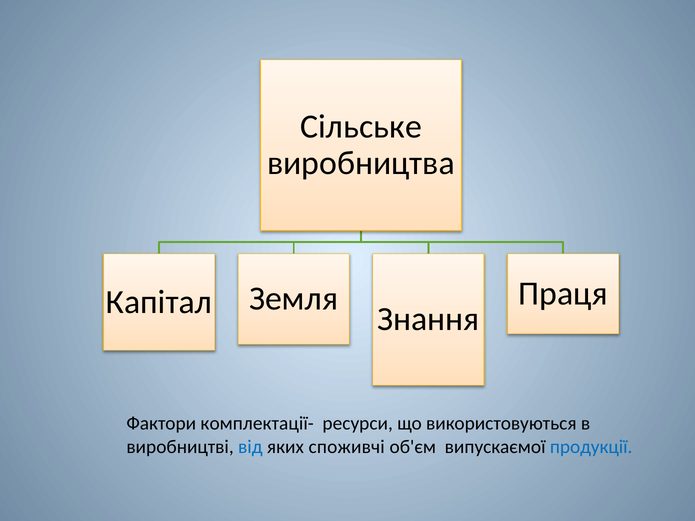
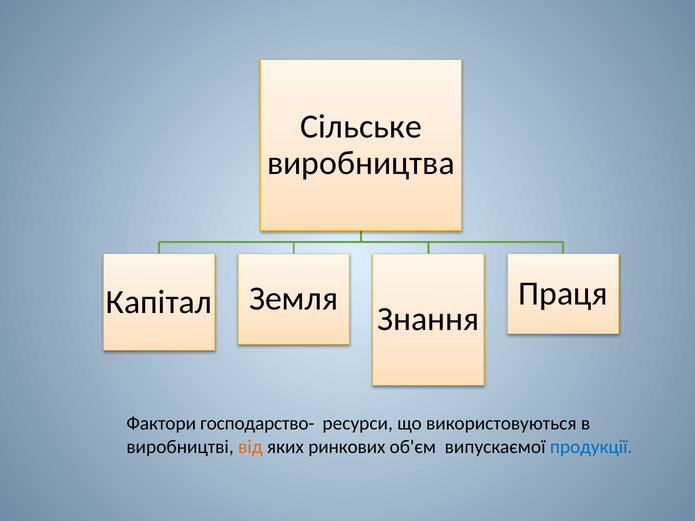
комплектації-: комплектації- -> господарство- (257, 424)
від colour: blue -> orange (250, 447)
споживчі: споживчі -> ринкових (347, 447)
